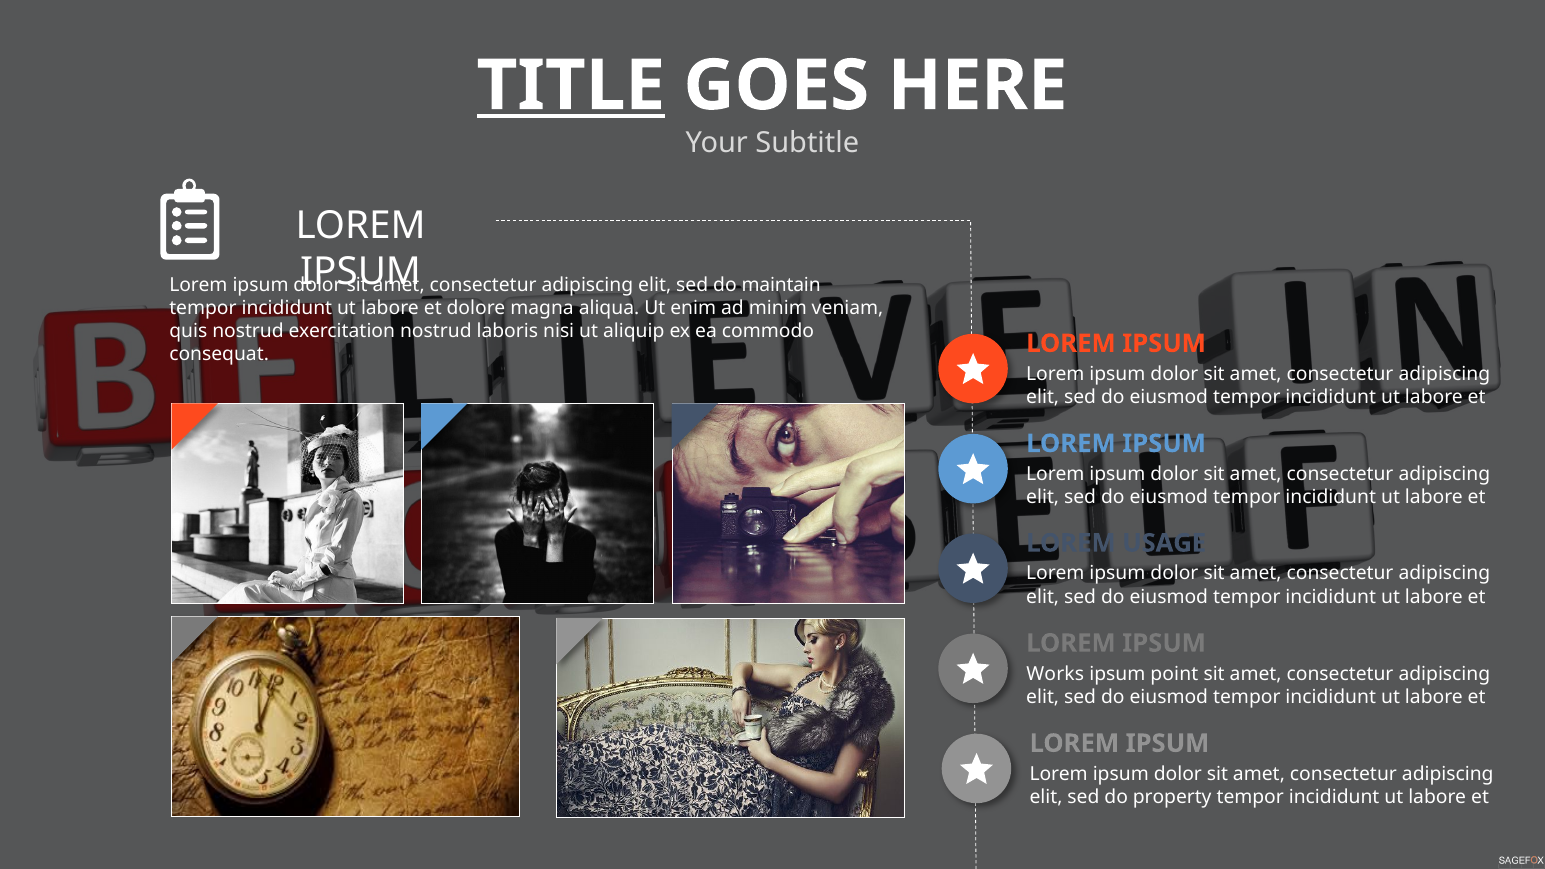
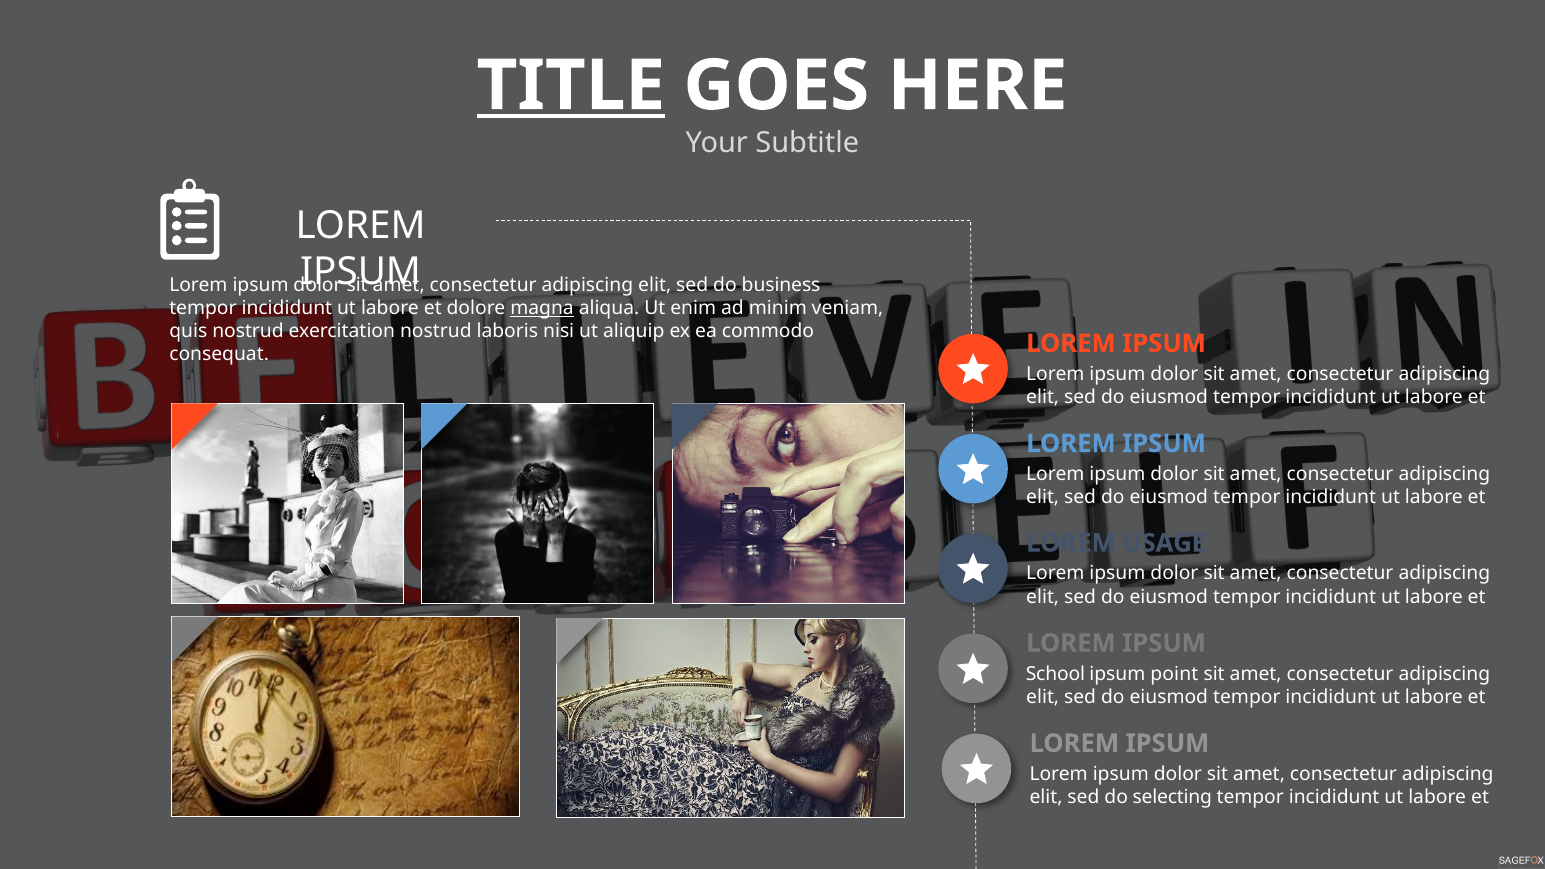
maintain: maintain -> business (781, 285)
magna underline: none -> present (542, 308)
Works: Works -> School (1055, 674)
property: property -> selecting (1172, 797)
